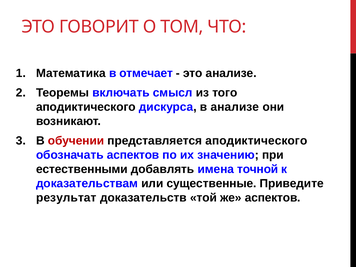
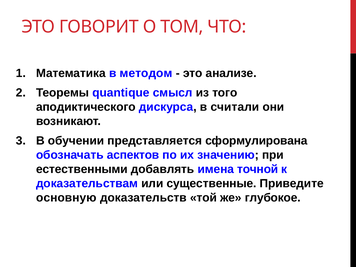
отмечает: отмечает -> методом (146, 73)
включать: включать -> quantique (121, 93)
в анализе: анализе -> считали (235, 107)
обучении colour: red -> black (76, 141)
представляется аподиктического: аподиктического -> сформулирована (256, 141)
результат: результат -> основную (66, 198)
же аспектов: аспектов -> глубокое (273, 198)
